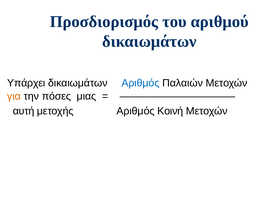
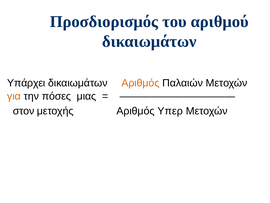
Αριθμός colour: blue -> orange (140, 83)
αυτή: αυτή -> στον (24, 111)
Κοινή: Κοινή -> Υπερ (170, 111)
